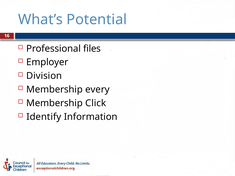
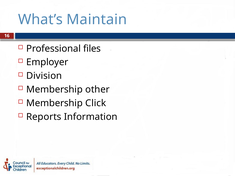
Potential: Potential -> Maintain (97, 20)
every: every -> other (97, 90)
Identify: Identify -> Reports (44, 117)
